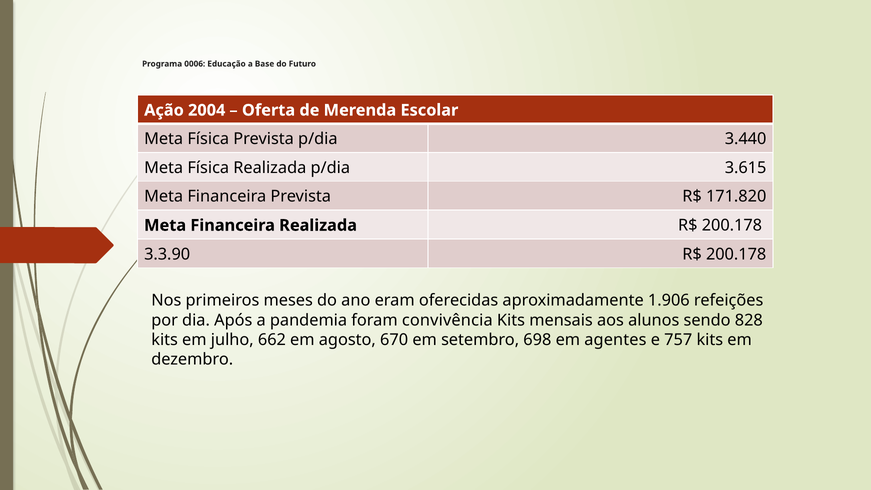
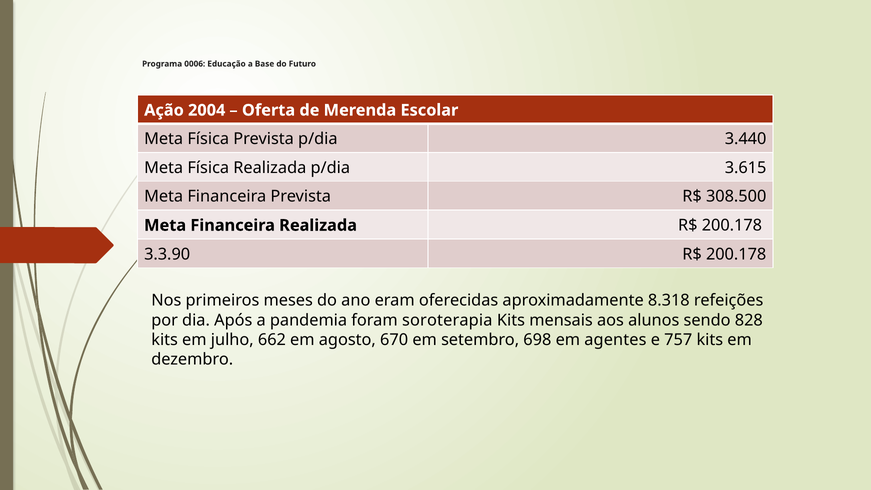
171.820: 171.820 -> 308.500 (736, 197)
1.906: 1.906 -> 8.318 (669, 301)
convivência: convivência -> soroterapia (447, 320)
